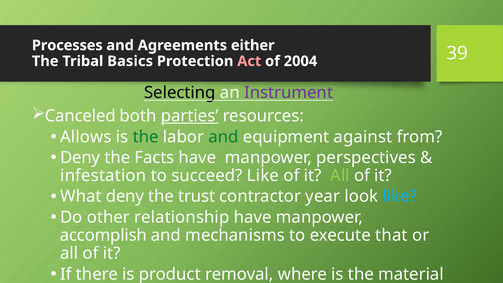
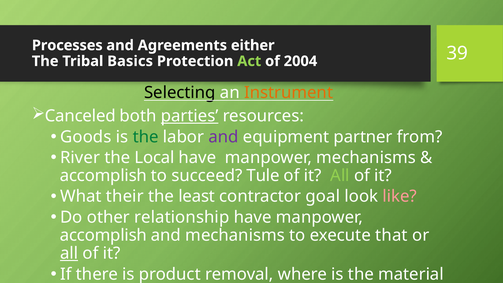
Act colour: pink -> light green (249, 61)
Instrument colour: purple -> orange (289, 93)
Allows: Allows -> Goods (86, 137)
and colour: green -> purple (223, 137)
against: against -> partner (363, 137)
Deny: Deny -> River (80, 158)
Facts: Facts -> Local (154, 158)
manpower perspectives: perspectives -> mechanisms (366, 158)
infestation: infestation -> accomplish (103, 176)
succeed Like: Like -> Tule (263, 176)
What deny: deny -> their (125, 196)
trust: trust -> least (197, 196)
year: year -> goal (323, 196)
like colour: light blue -> pink (400, 196)
all underline: none -> present (69, 253)
